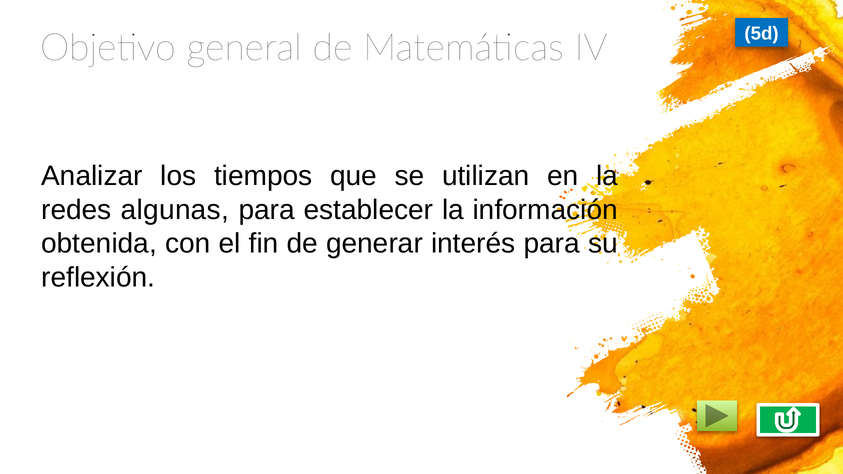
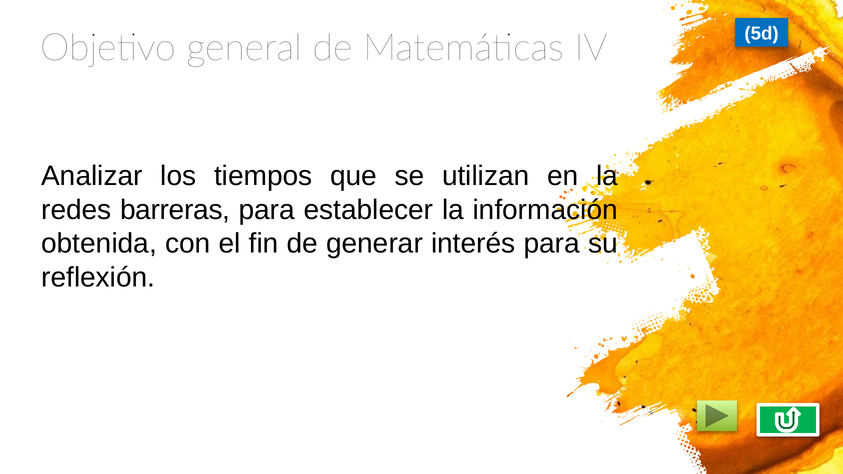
algunas: algunas -> barreras (175, 210)
